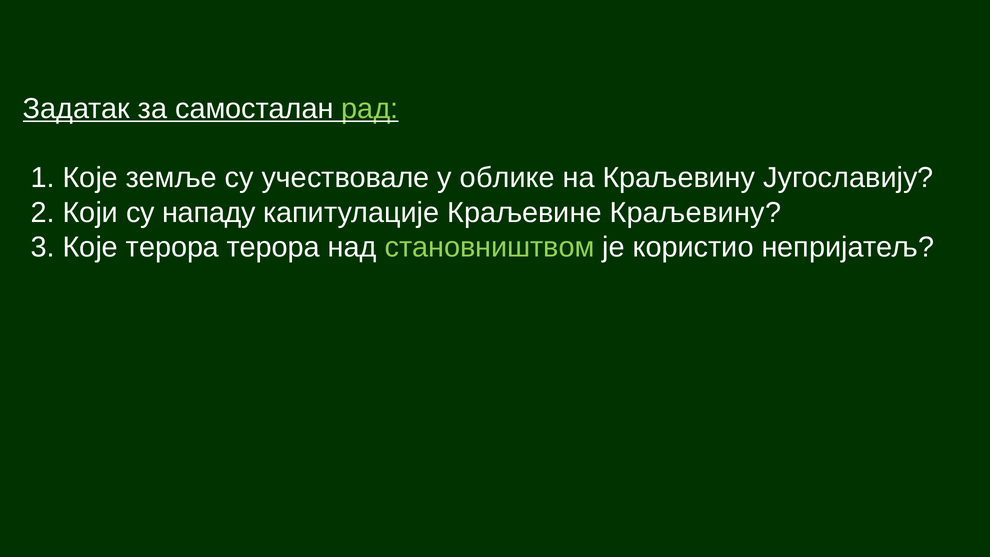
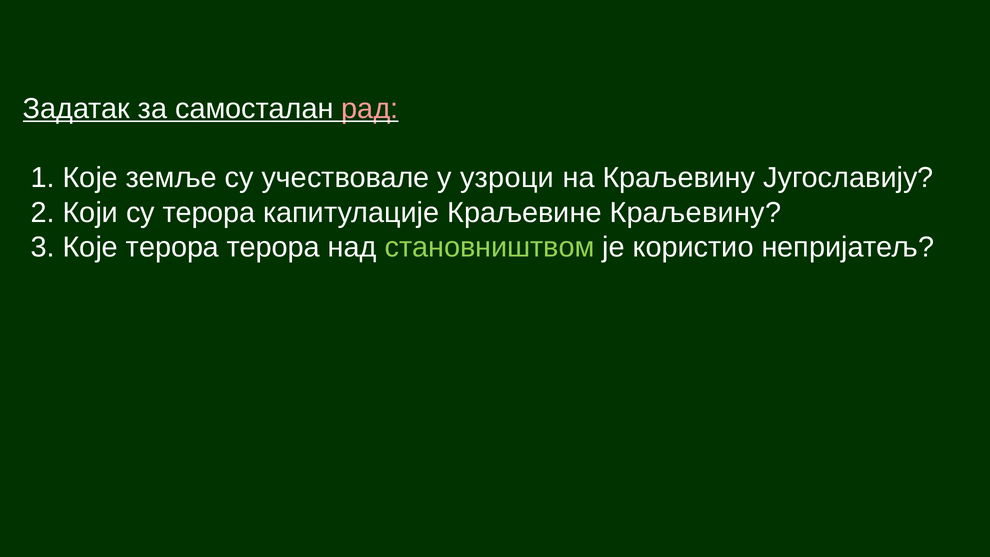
рад colour: light green -> pink (370, 108)
облике: облике -> узроци (507, 178)
су нападу: нападу -> терора (209, 212)
